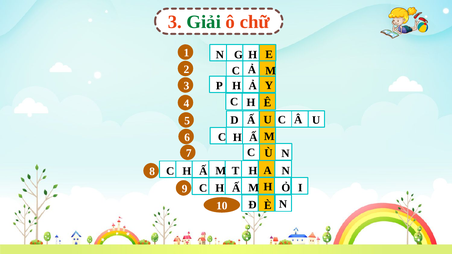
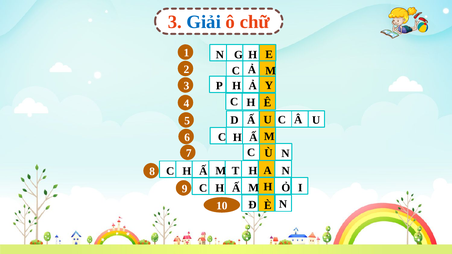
Giải colour: green -> blue (204, 22)
